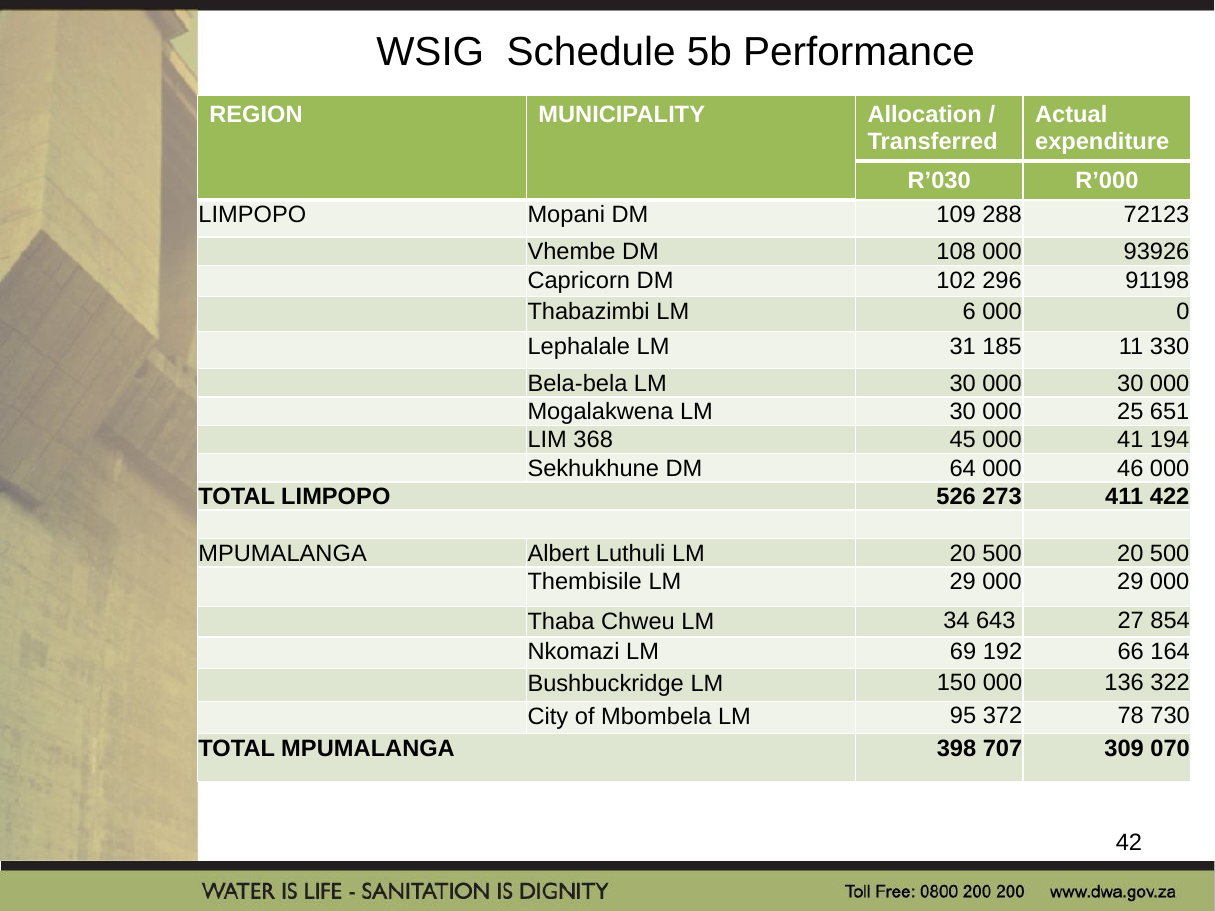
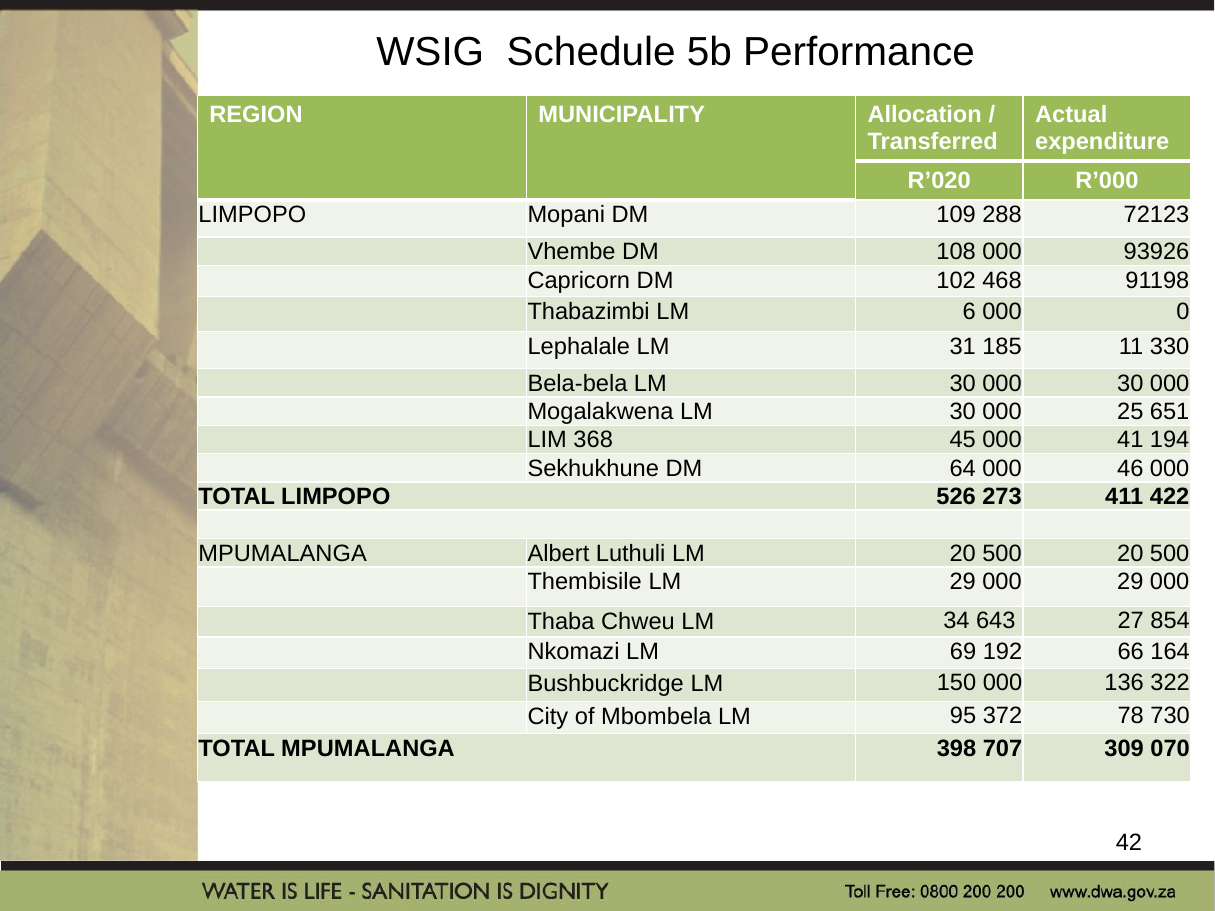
R’030: R’030 -> R’020 (939, 181)
296: 296 -> 468 (1002, 280)
